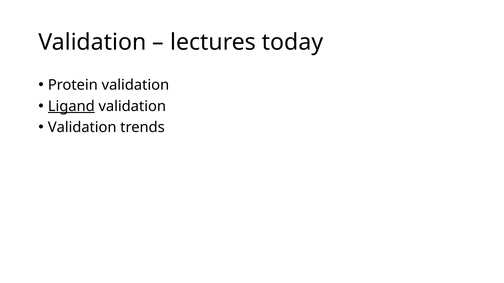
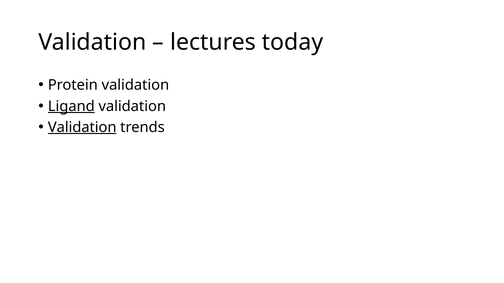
Validation underline: none -> present (82, 127)
